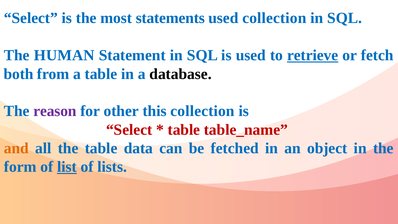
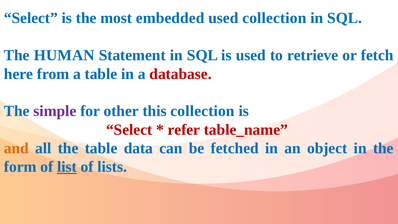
statements: statements -> embedded (170, 18)
retrieve underline: present -> none (313, 55)
both: both -> here (18, 74)
database colour: black -> red (181, 74)
reason: reason -> simple (55, 111)
table: table -> refer (184, 130)
